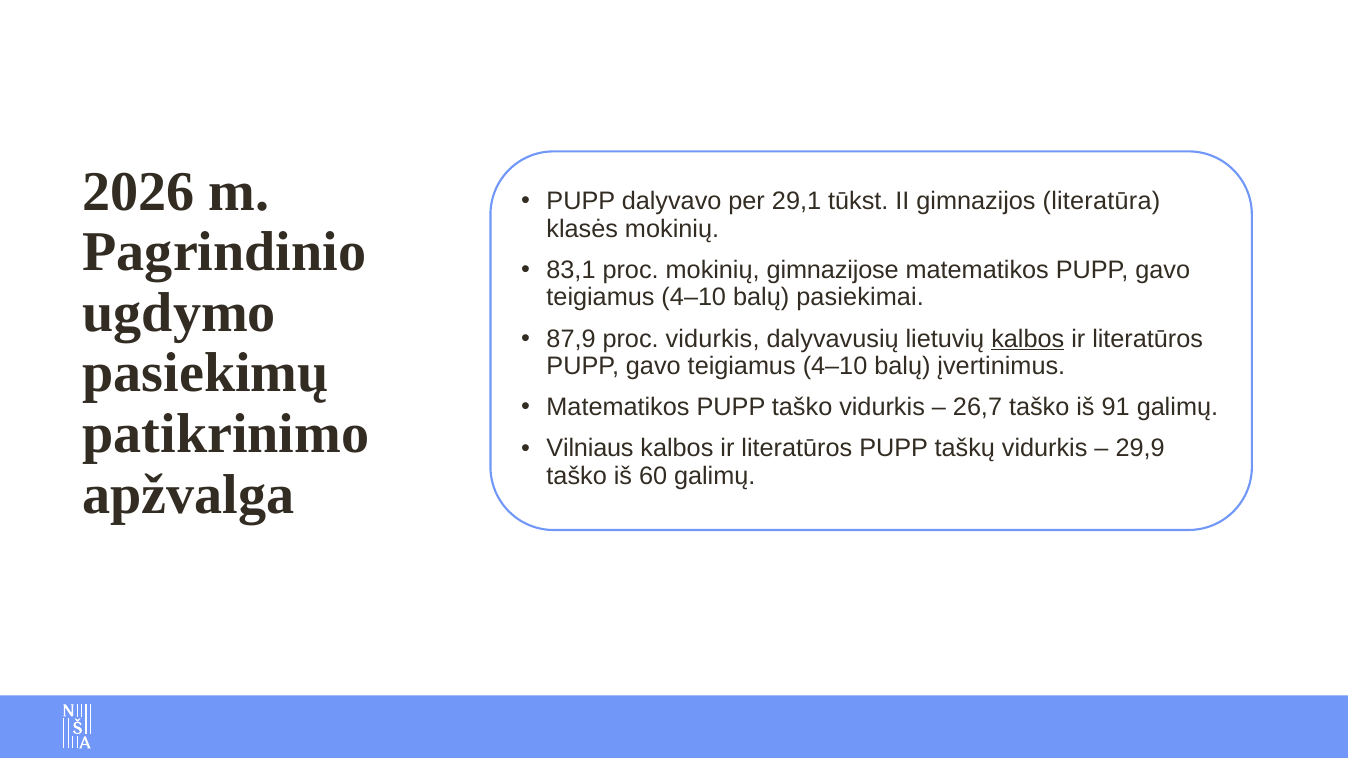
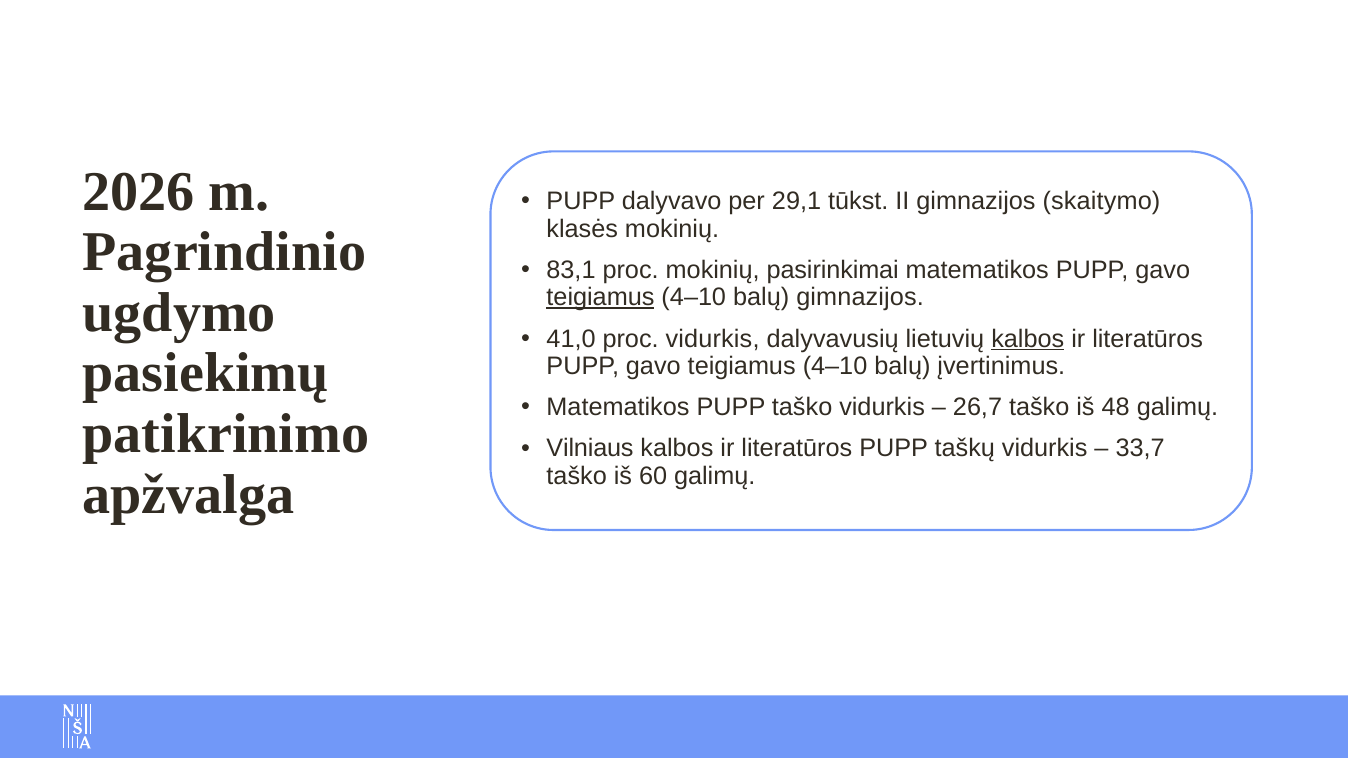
literatūra: literatūra -> skaitymo (1102, 201)
gimnazijose: gimnazijose -> pasirinkimai (833, 270)
teigiamus underline: none -> present (600, 297)
balų pasiekimai: pasiekimai -> gimnazijos (860, 297)
87,9: 87,9 -> 41,0 (571, 339)
91: 91 -> 48 (1116, 407)
29,9: 29,9 -> 33,7 (1140, 449)
